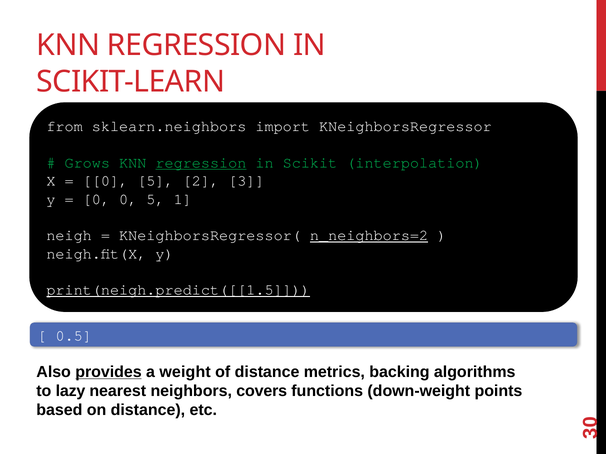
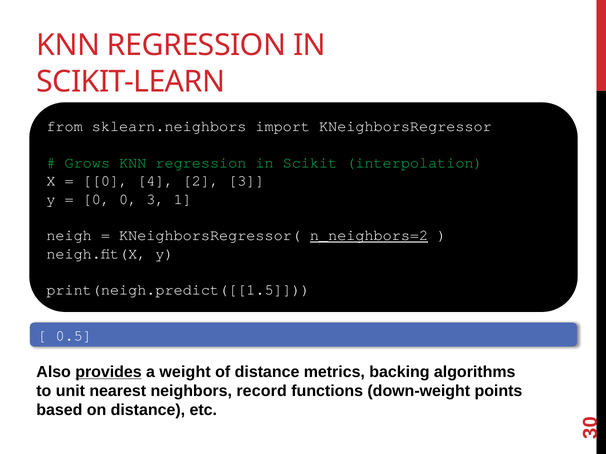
regression underline: present -> none (201, 163)
5: 5 -> 4 (155, 181)
0 0 5: 5 -> 3 (155, 199)
print(neigh.predict([[1.5 underline: present -> none (178, 290)
lazy: lazy -> unit (70, 391)
covers: covers -> record (262, 391)
